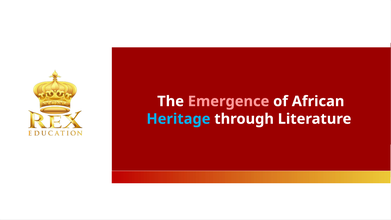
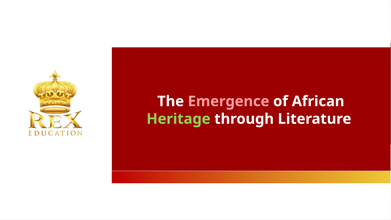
Heritage colour: light blue -> light green (178, 119)
